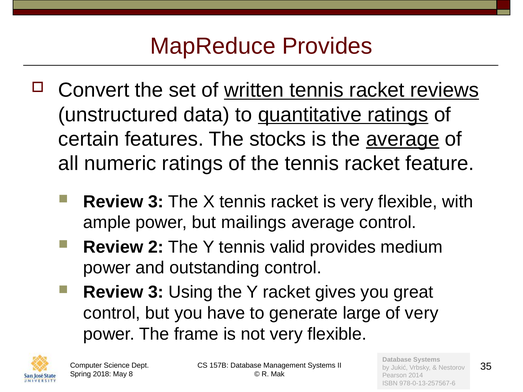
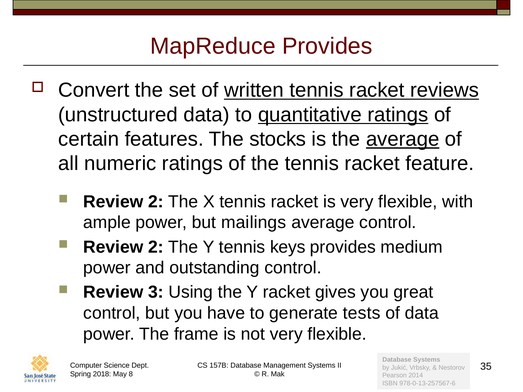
3: 3 -> 2 (156, 202)
valid: valid -> keys (288, 247)
large: large -> tests (362, 313)
of very: very -> data (422, 313)
